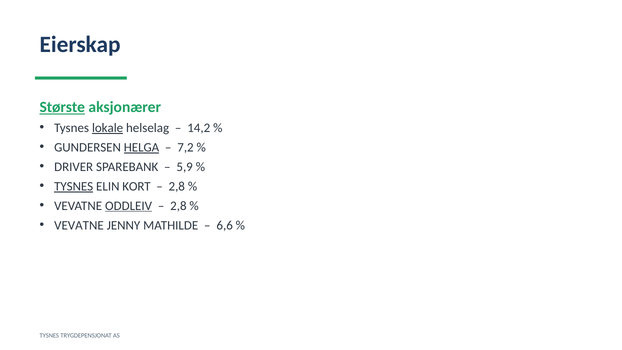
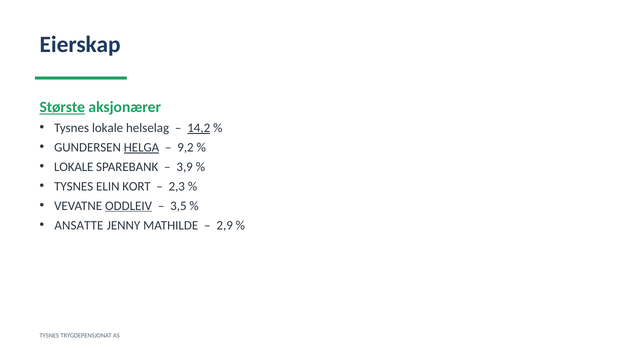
lokale underline: present -> none (108, 128)
14,2 underline: none -> present (199, 128)
7,2: 7,2 -> 9,2 (185, 147)
DRIVER: DRIVER -> LOKALE (74, 167)
5,9: 5,9 -> 3,9 (185, 167)
TYSNES underline: present -> none (74, 186)
2,8: 2,8 -> 2,3 (177, 186)
2,8: 2,8 -> 3,5 (178, 206)
VEVATNE: VEVATNE -> ANSATTE (79, 225)
6,6: 6,6 -> 2,9 (225, 225)
